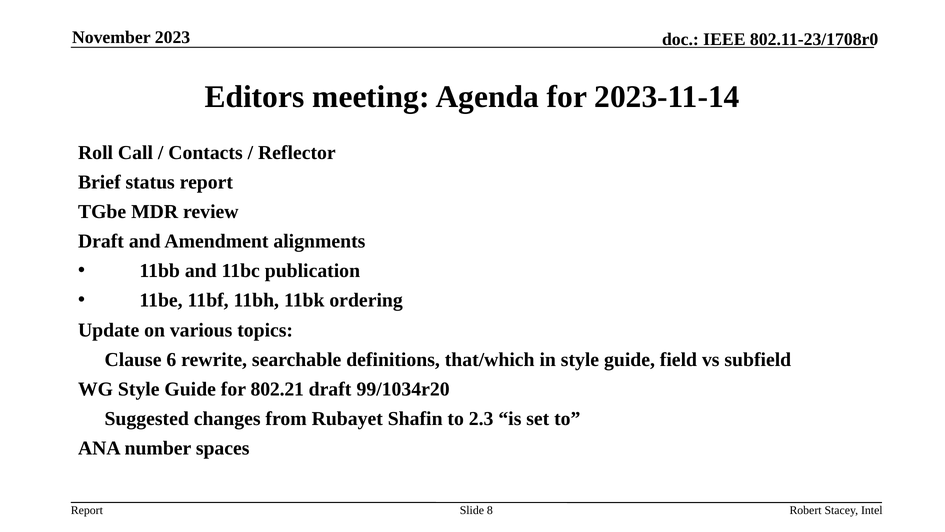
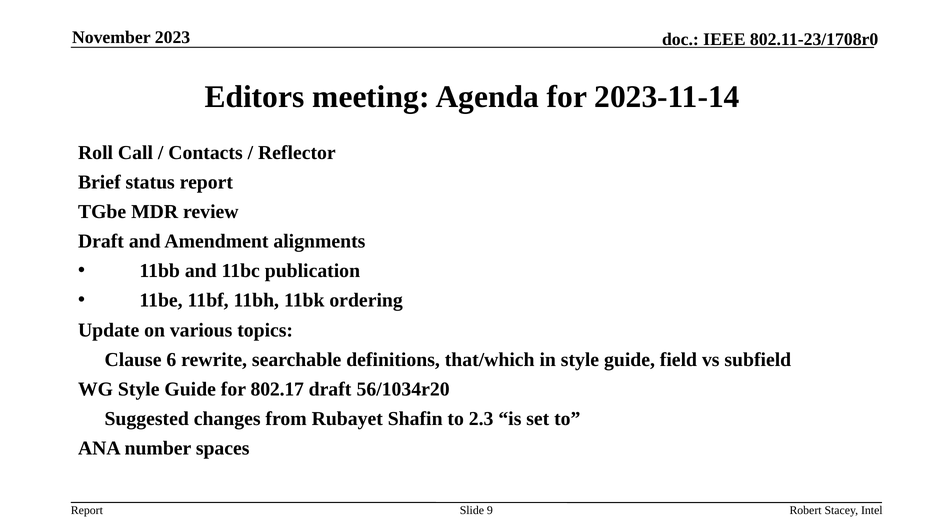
802.21: 802.21 -> 802.17 (277, 389)
99/1034r20: 99/1034r20 -> 56/1034r20 (403, 389)
8: 8 -> 9 (490, 510)
